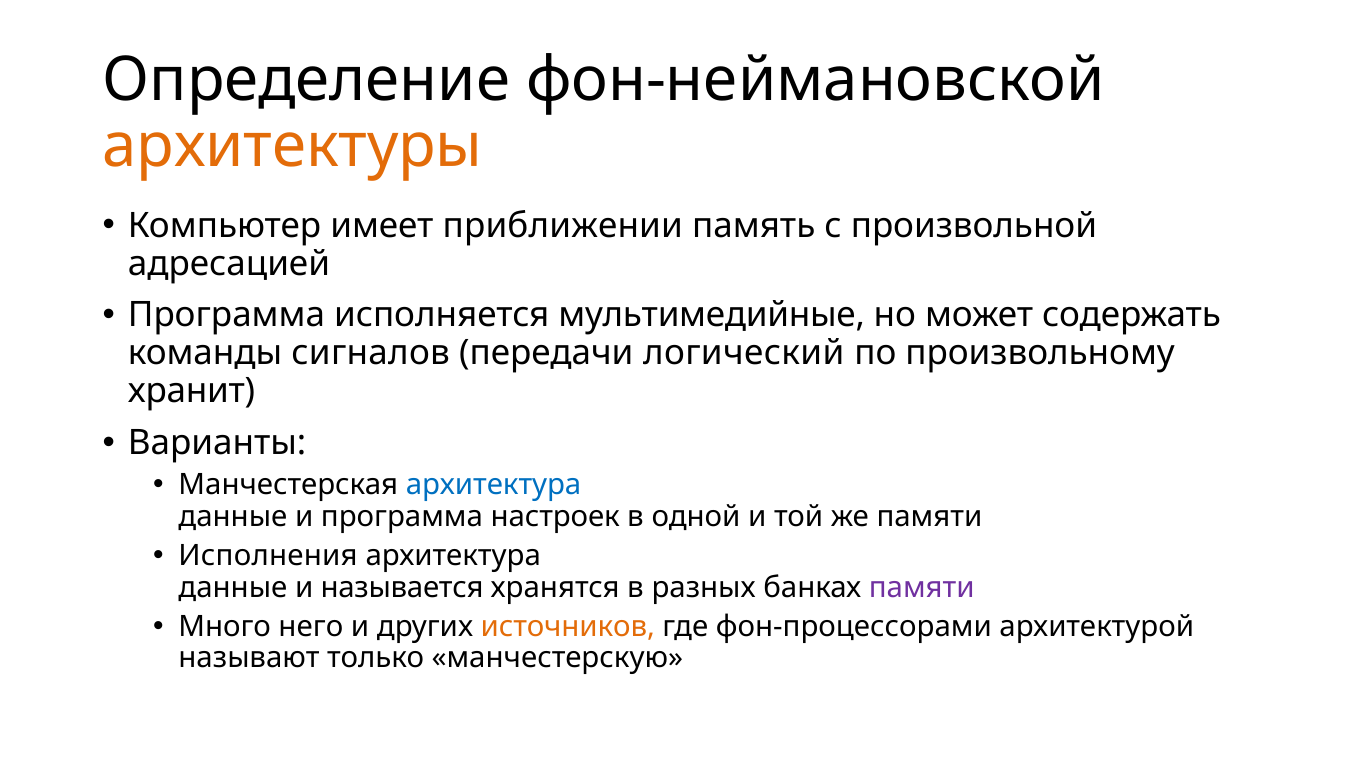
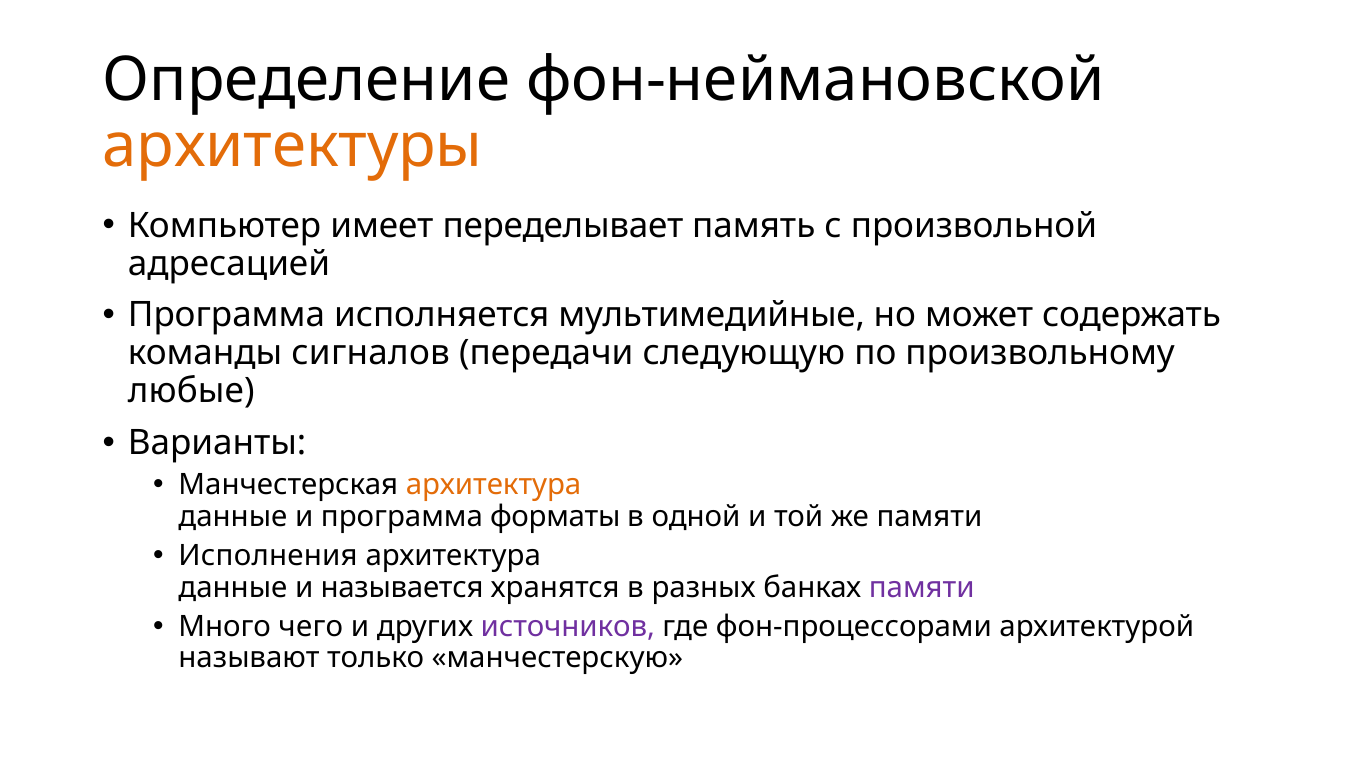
приближении: приближении -> переделывает (563, 225)
логический: логический -> следующую (744, 353)
хранит: хранит -> любые (191, 391)
архитектура colour: blue -> orange (494, 485)
настроек: настроек -> форматы (555, 517)
него: него -> чего (311, 626)
источников colour: orange -> purple (568, 626)
